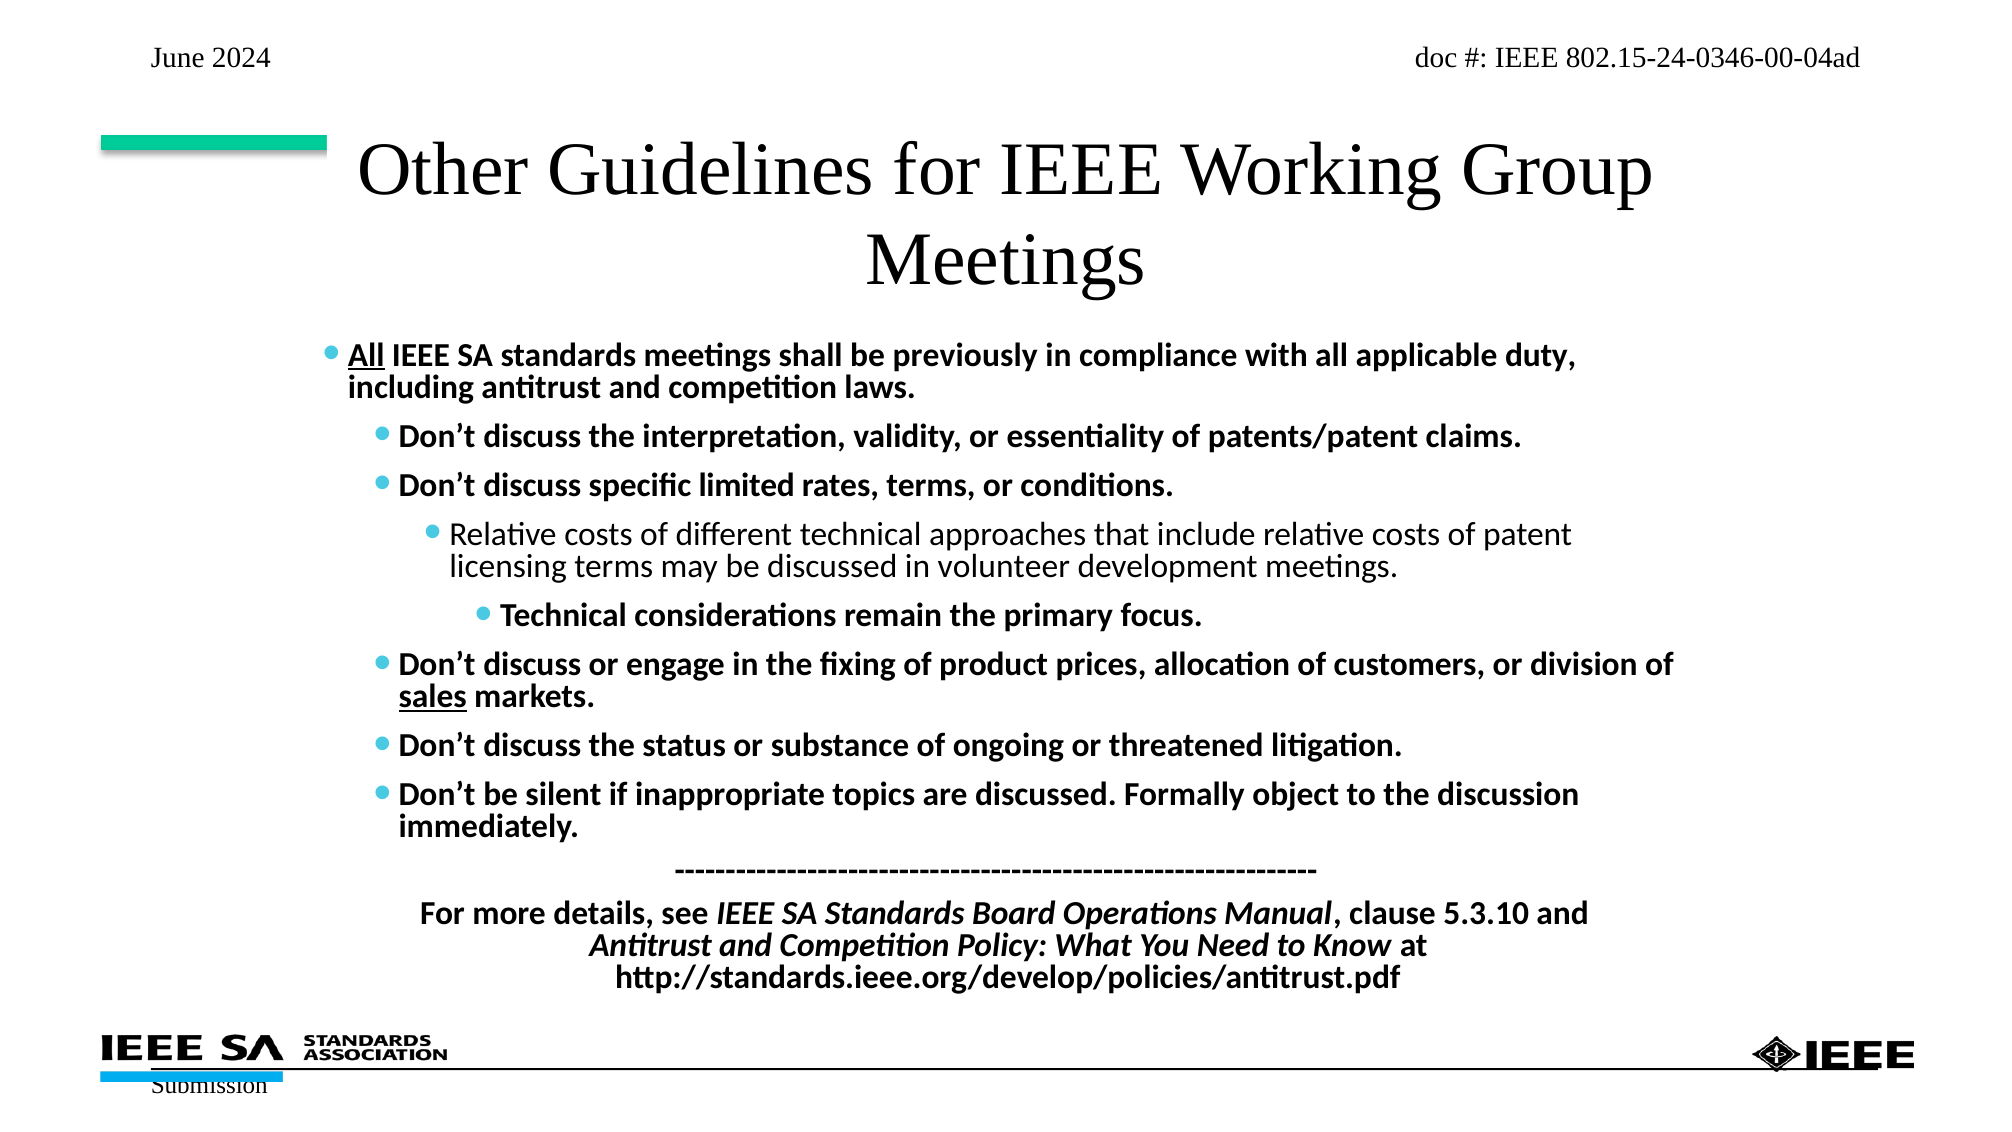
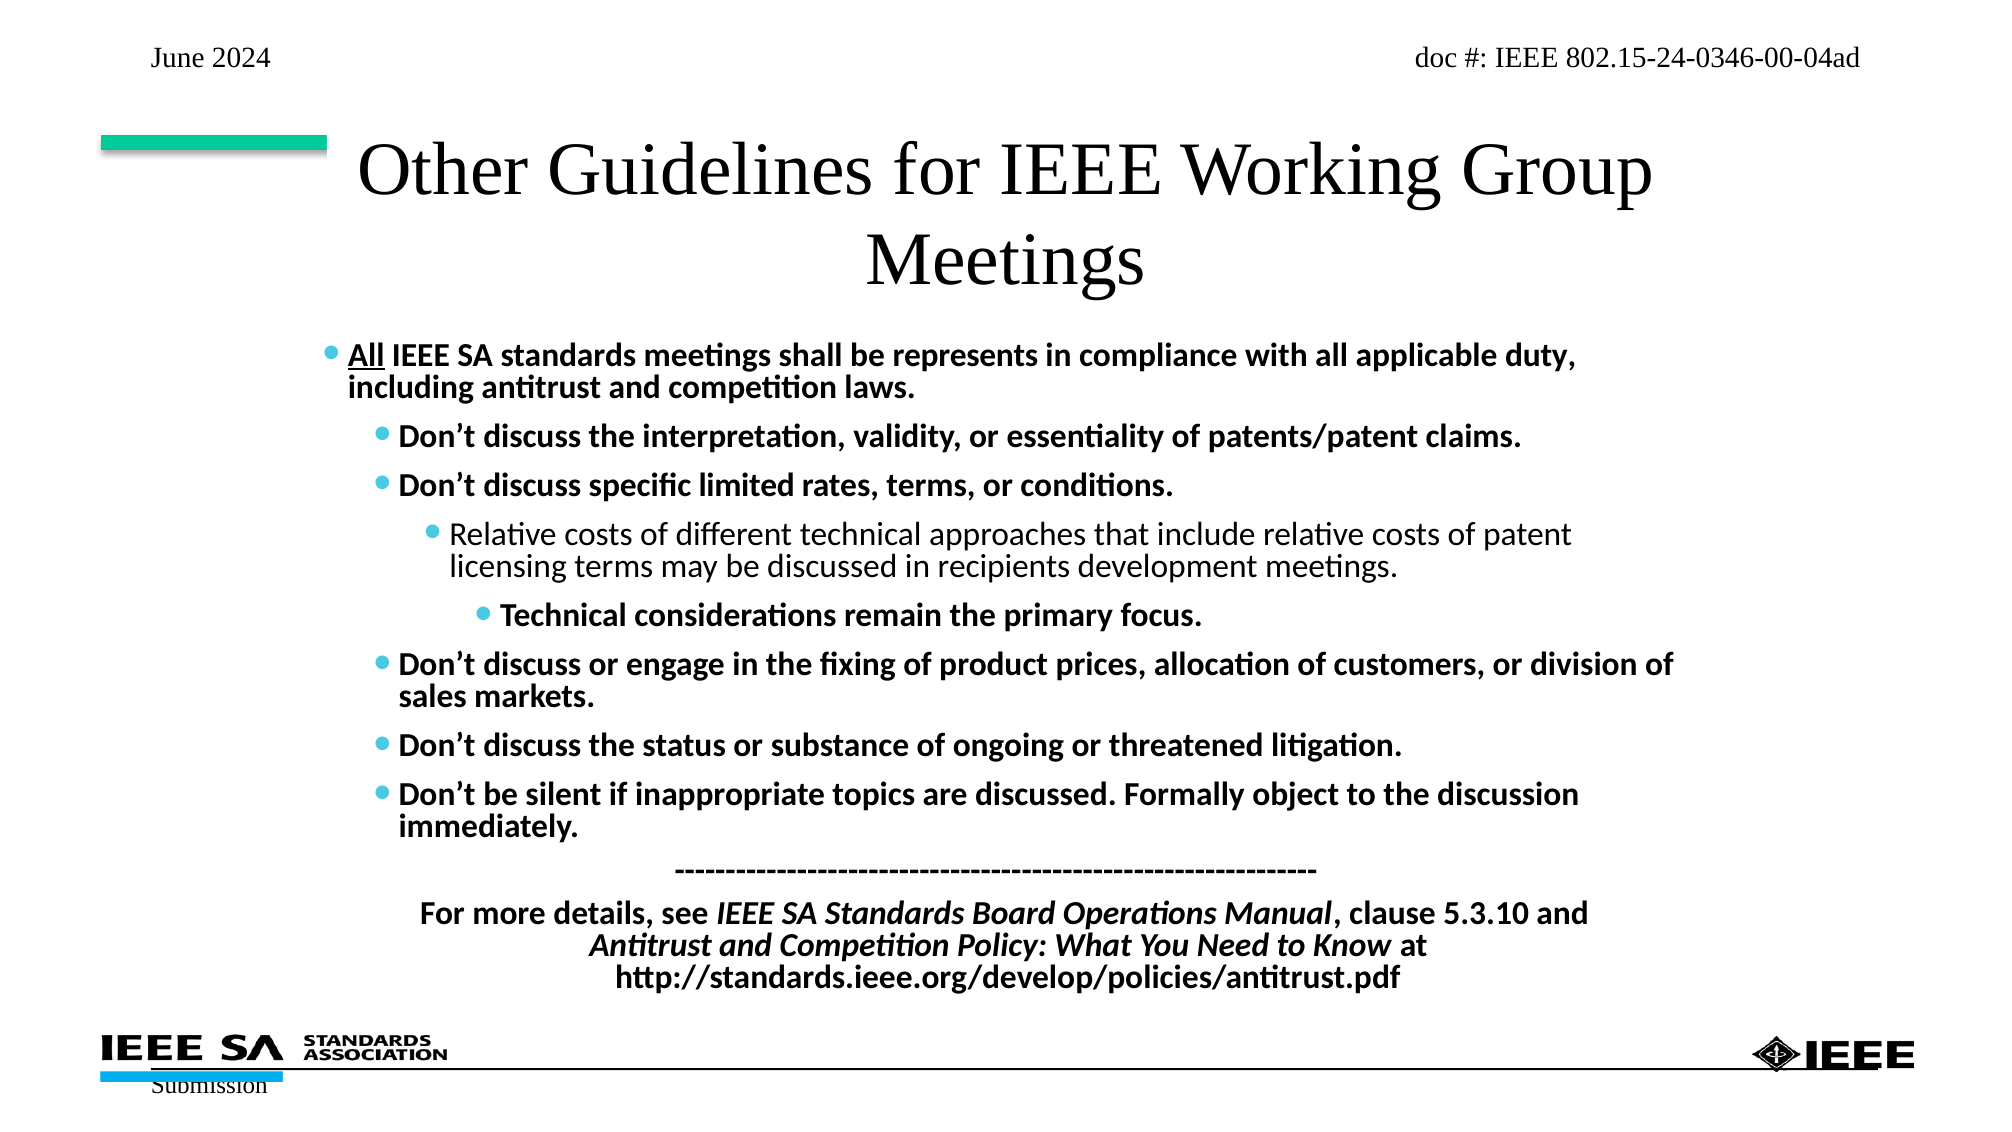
previously: previously -> represents (965, 355)
volunteer: volunteer -> recipients (1004, 566)
sales underline: present -> none (433, 696)
